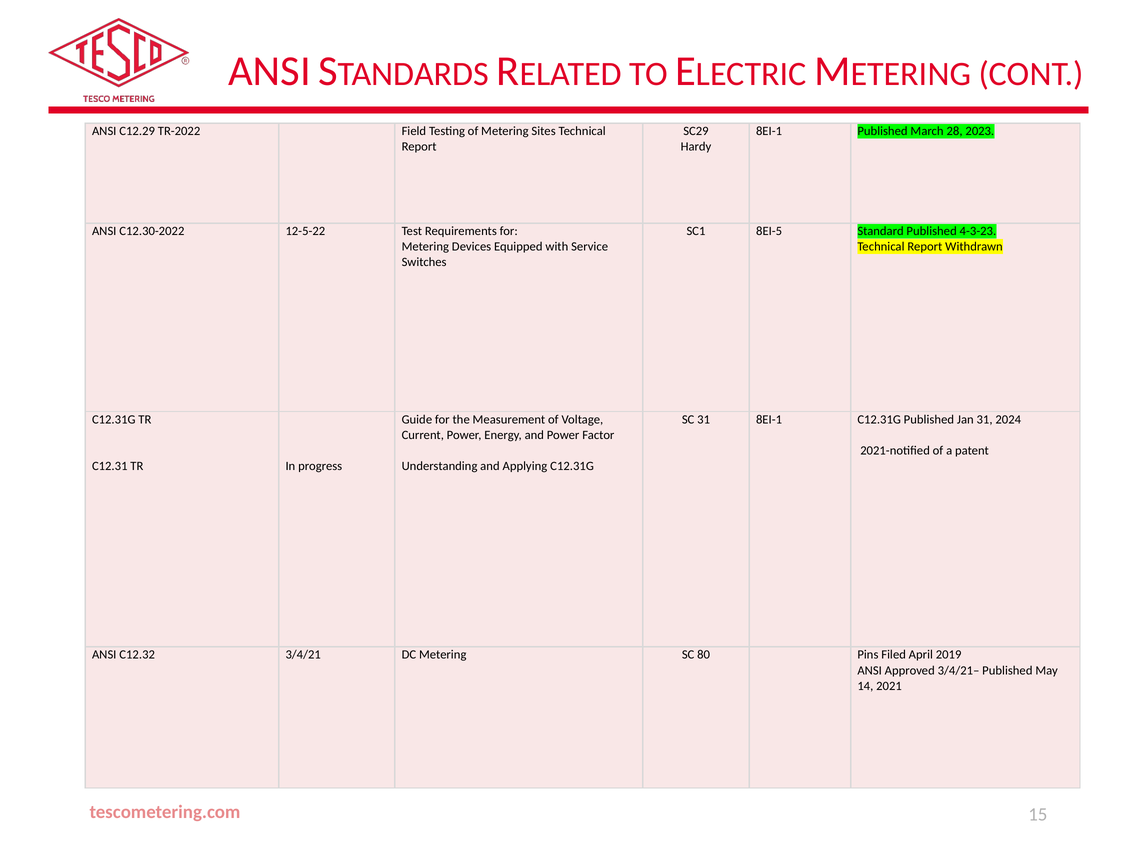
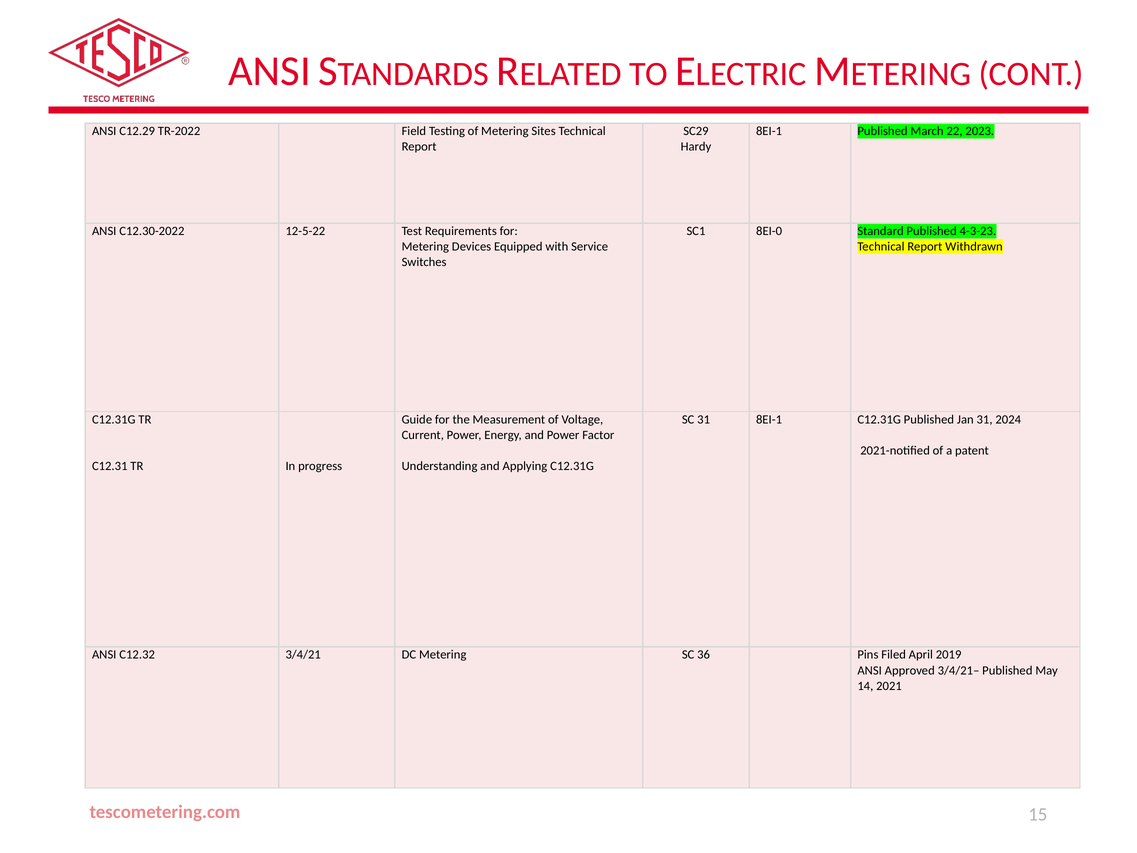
28: 28 -> 22 (955, 131)
8EI-5: 8EI-5 -> 8EI-0 (769, 231)
80: 80 -> 36 (704, 655)
